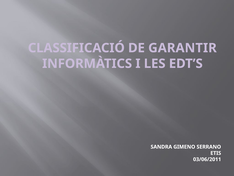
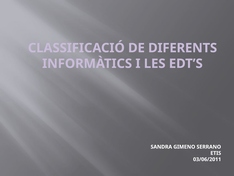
GARANTIR: GARANTIR -> DIFERENTS (183, 48)
